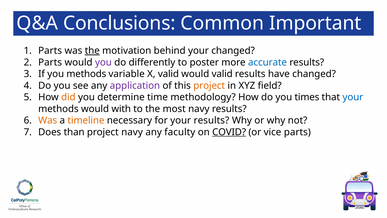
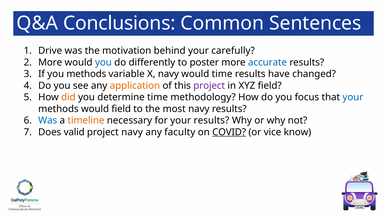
Important: Important -> Sentences (315, 23)
Parts: Parts -> Drive (50, 51)
the underline: present -> none (92, 51)
your changed: changed -> carefully (233, 51)
Parts: Parts -> More (50, 62)
you colour: purple -> blue (103, 62)
X valid: valid -> navy (168, 74)
would valid: valid -> time (222, 74)
application colour: purple -> orange (135, 85)
project colour: orange -> purple (209, 85)
times: times -> focus (307, 97)
would with: with -> field (121, 109)
Was colour: orange -> blue (48, 120)
than: than -> valid (74, 132)
vice parts: parts -> know (297, 132)
